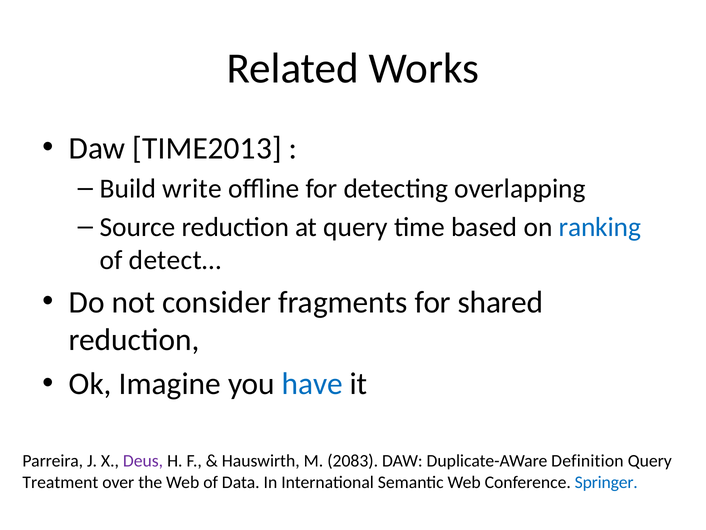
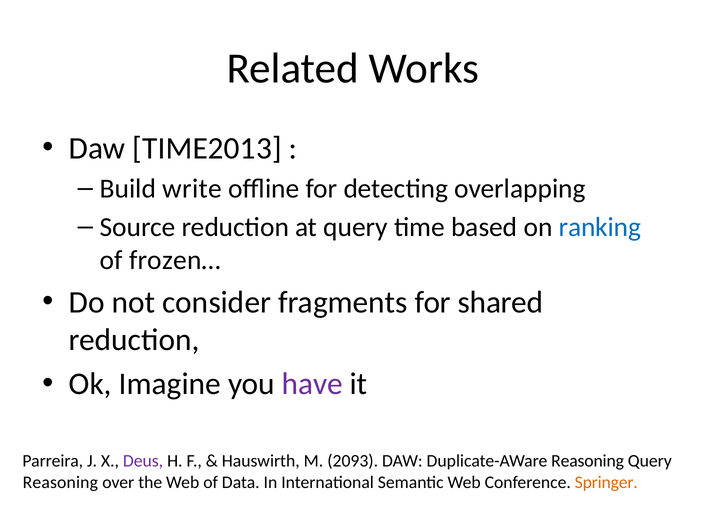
detect…: detect… -> frozen… (175, 260)
have colour: blue -> purple (312, 384)
2083: 2083 -> 2093 (353, 461)
Duplicate-AWare Definition: Definition -> Reasoning (588, 461)
Treatment: Treatment -> Reasoning (60, 482)
Springer colour: blue -> orange (606, 482)
